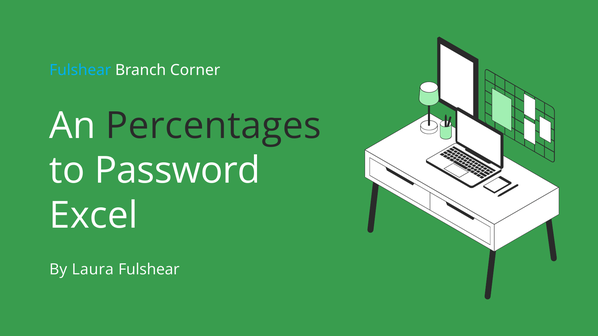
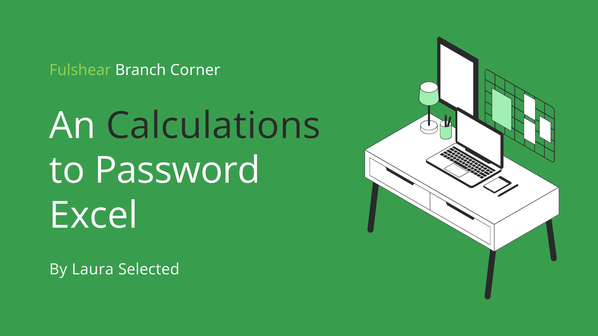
Fulshear colour: light blue -> light green (80, 70)
Percentages: Percentages -> Calculations (213, 126)
Laura Fulshear: Fulshear -> Selected (149, 270)
